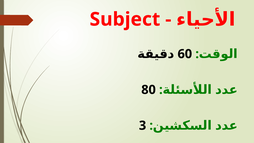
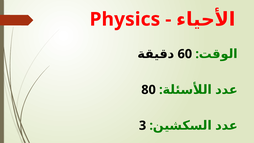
Subject: Subject -> Physics (125, 19)
